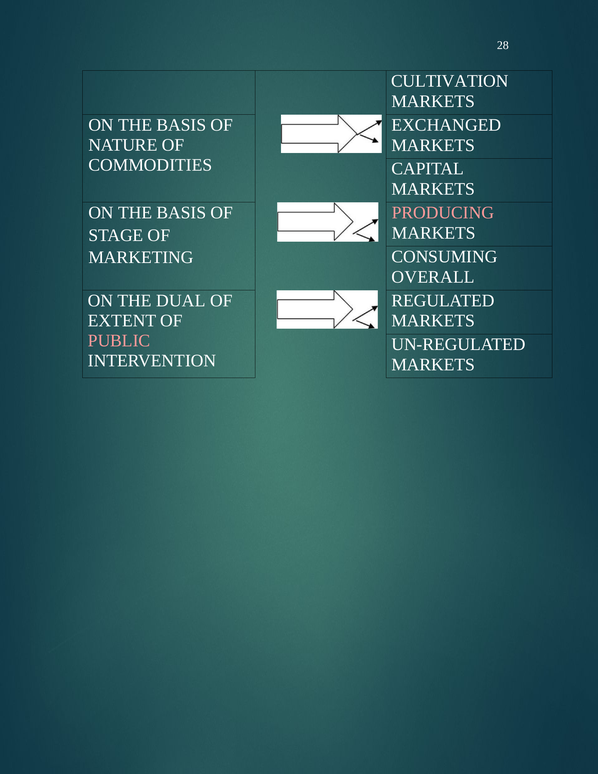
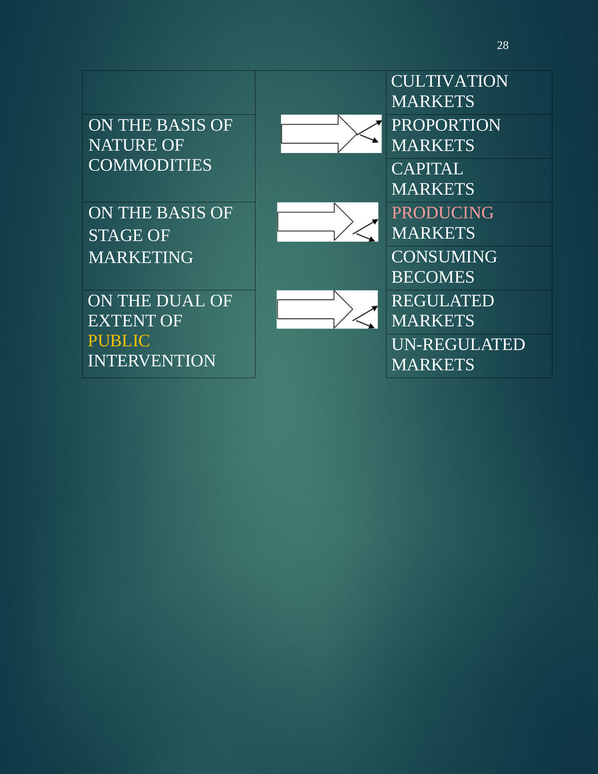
EXCHANGED: EXCHANGED -> PROPORTION (446, 125)
OVERALL: OVERALL -> BECOMES (433, 277)
PUBLIC colour: pink -> yellow (119, 341)
